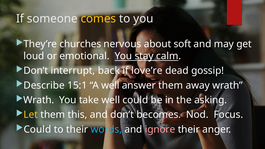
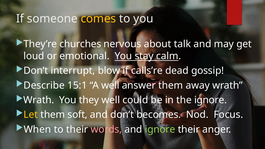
soft: soft -> talk (182, 44)
back: back -> blow (109, 71)
love’re: love’re -> calls’re (147, 71)
take: take -> they (89, 100)
the asking: asking -> ignore (211, 100)
this: this -> soft (78, 115)
Could: Could -> When (37, 129)
words colour: light blue -> pink (106, 129)
ignore colour: pink -> light green (160, 129)
